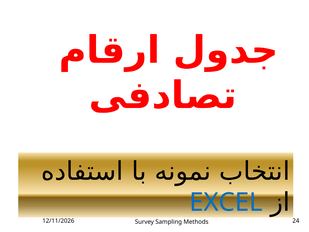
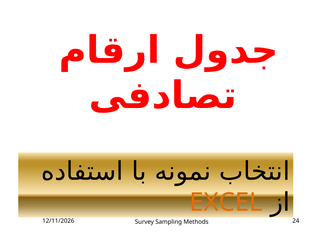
EXCEL colour: blue -> orange (226, 202)
